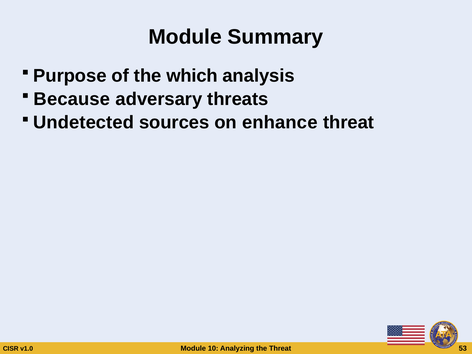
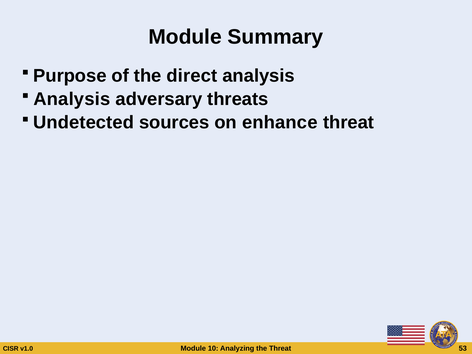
which: which -> direct (192, 76)
Because: Because -> Analysis (72, 99)
